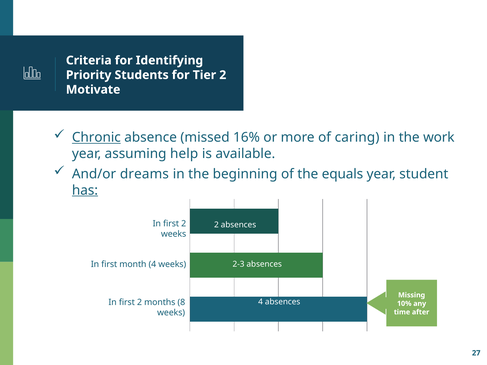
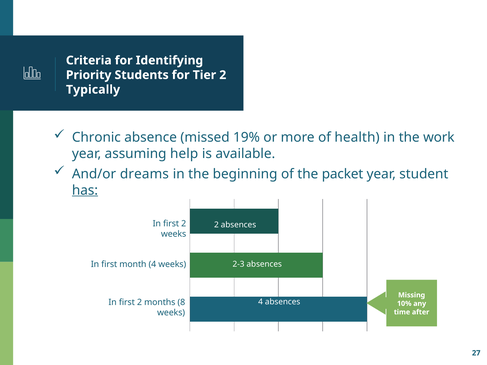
Motivate: Motivate -> Typically (93, 90)
Chronic underline: present -> none (96, 138)
16%: 16% -> 19% (247, 138)
caring: caring -> health (357, 138)
equals: equals -> packet (343, 174)
